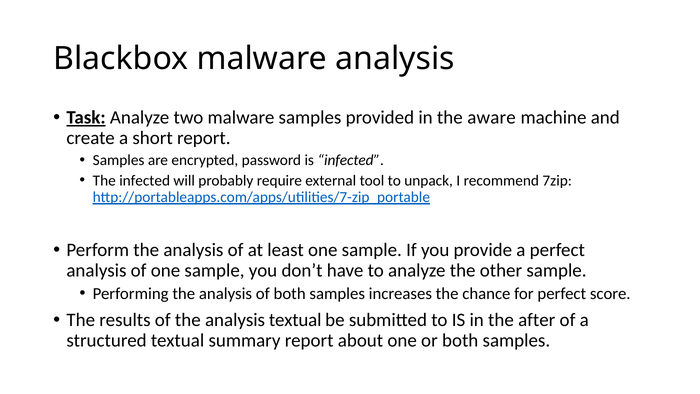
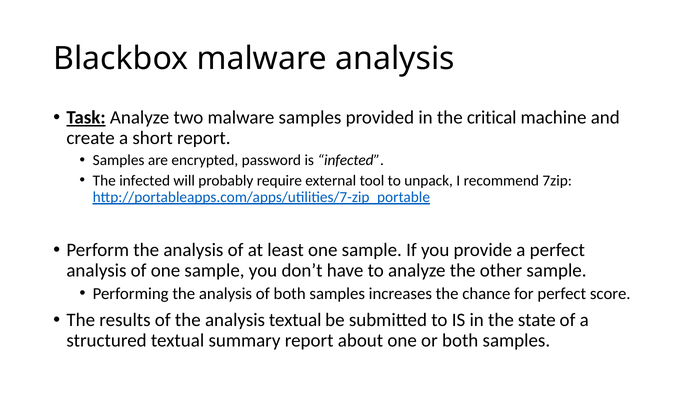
aware: aware -> critical (492, 118)
after: after -> state (537, 320)
